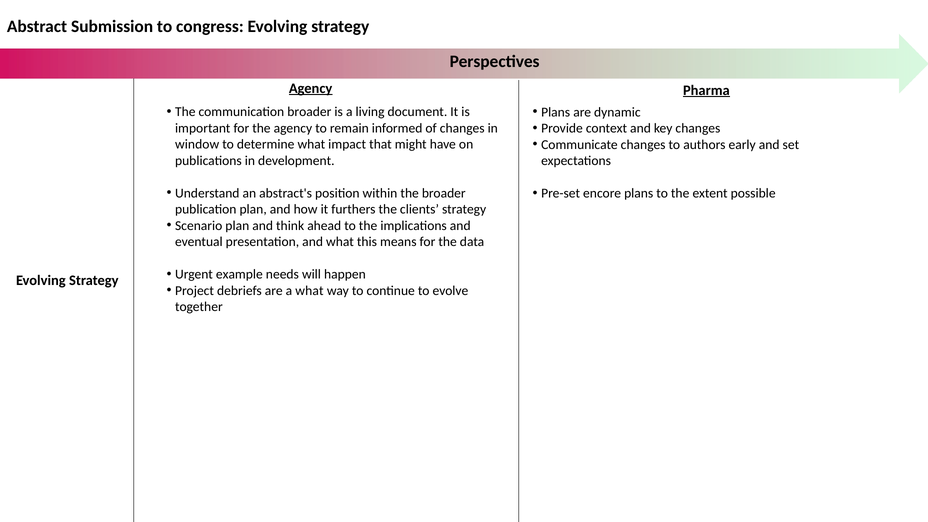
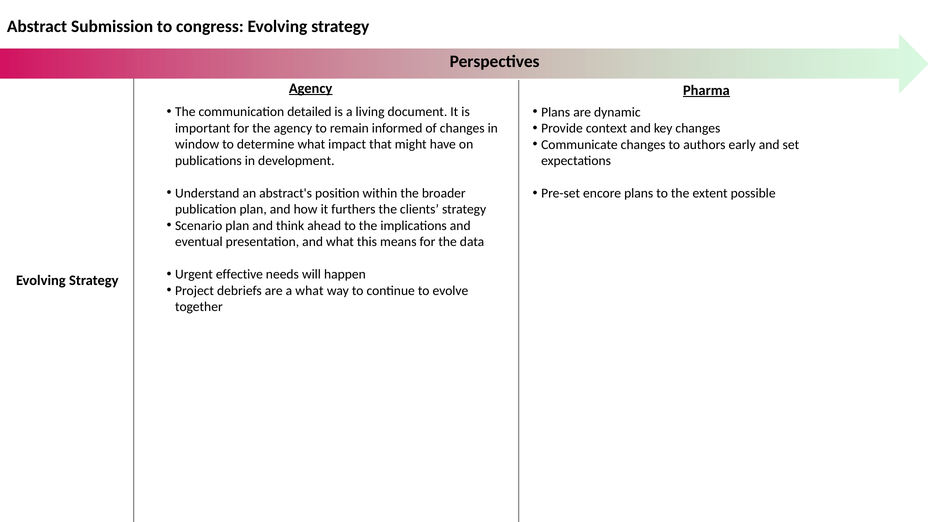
communication broader: broader -> detailed (309, 112)
example: example -> effective (239, 274)
